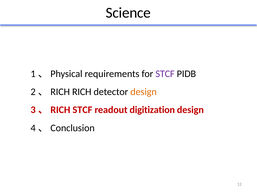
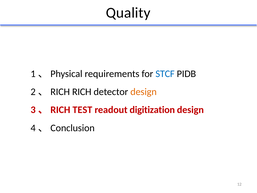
Science: Science -> Quality (128, 13)
STCF colour: purple -> blue (165, 74)
3、RICH STCF: STCF -> TEST (82, 110)
